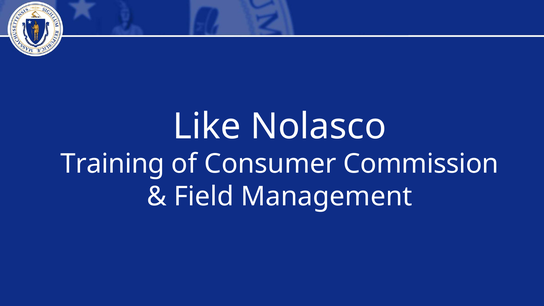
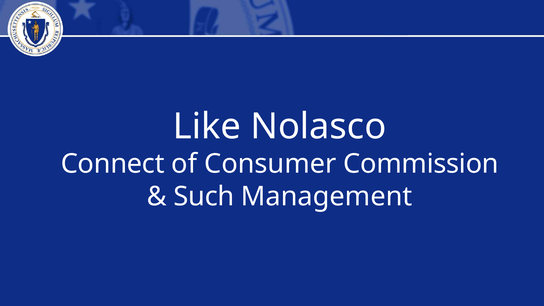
Training: Training -> Connect (113, 164)
Field: Field -> Such (204, 197)
